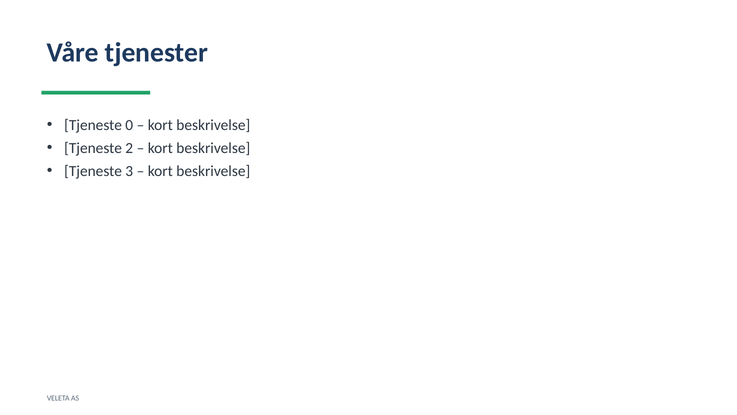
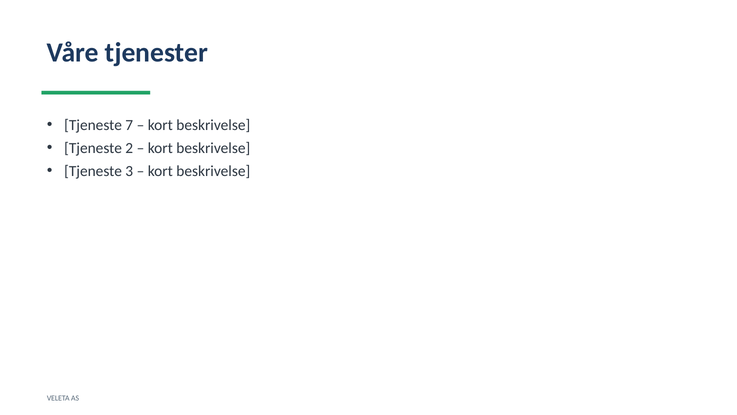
0: 0 -> 7 (129, 125)
